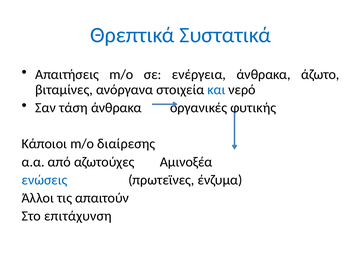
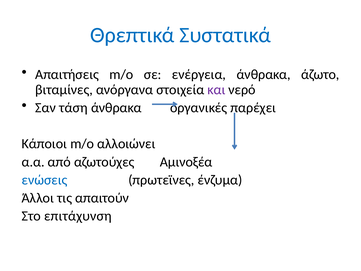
και colour: blue -> purple (216, 90)
φυτικής: φυτικής -> παρέχει (253, 108)
διαίρεσης: διαίρεσης -> αλλοιώνει (126, 144)
